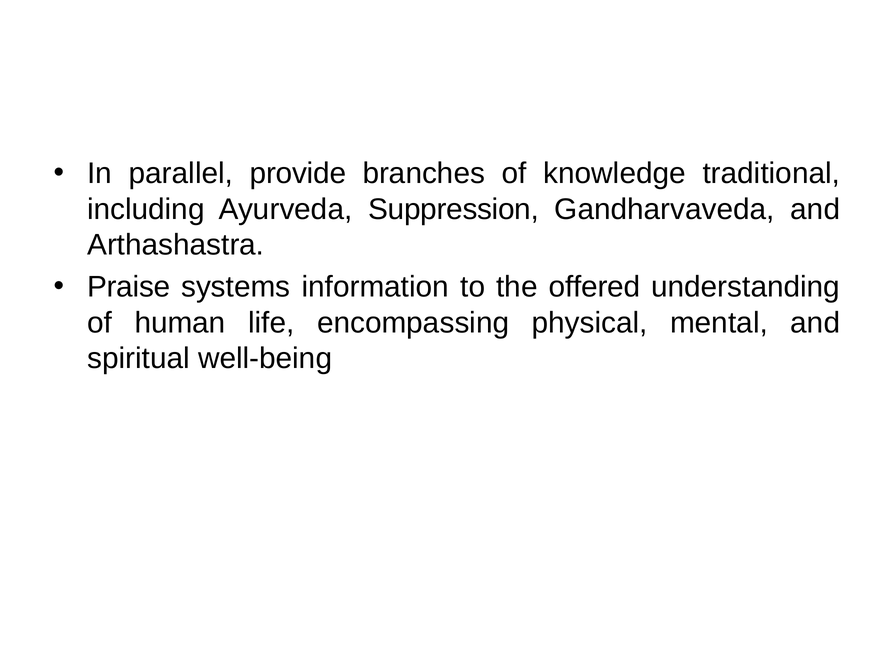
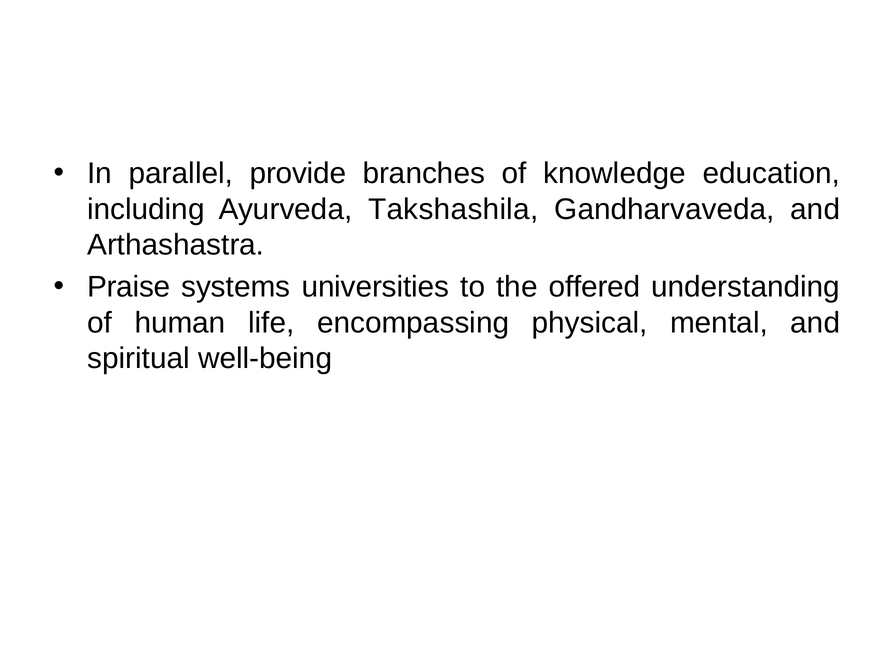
traditional: traditional -> education (771, 173)
Suppression: Suppression -> Takshashila (453, 209)
information: information -> universities (375, 287)
